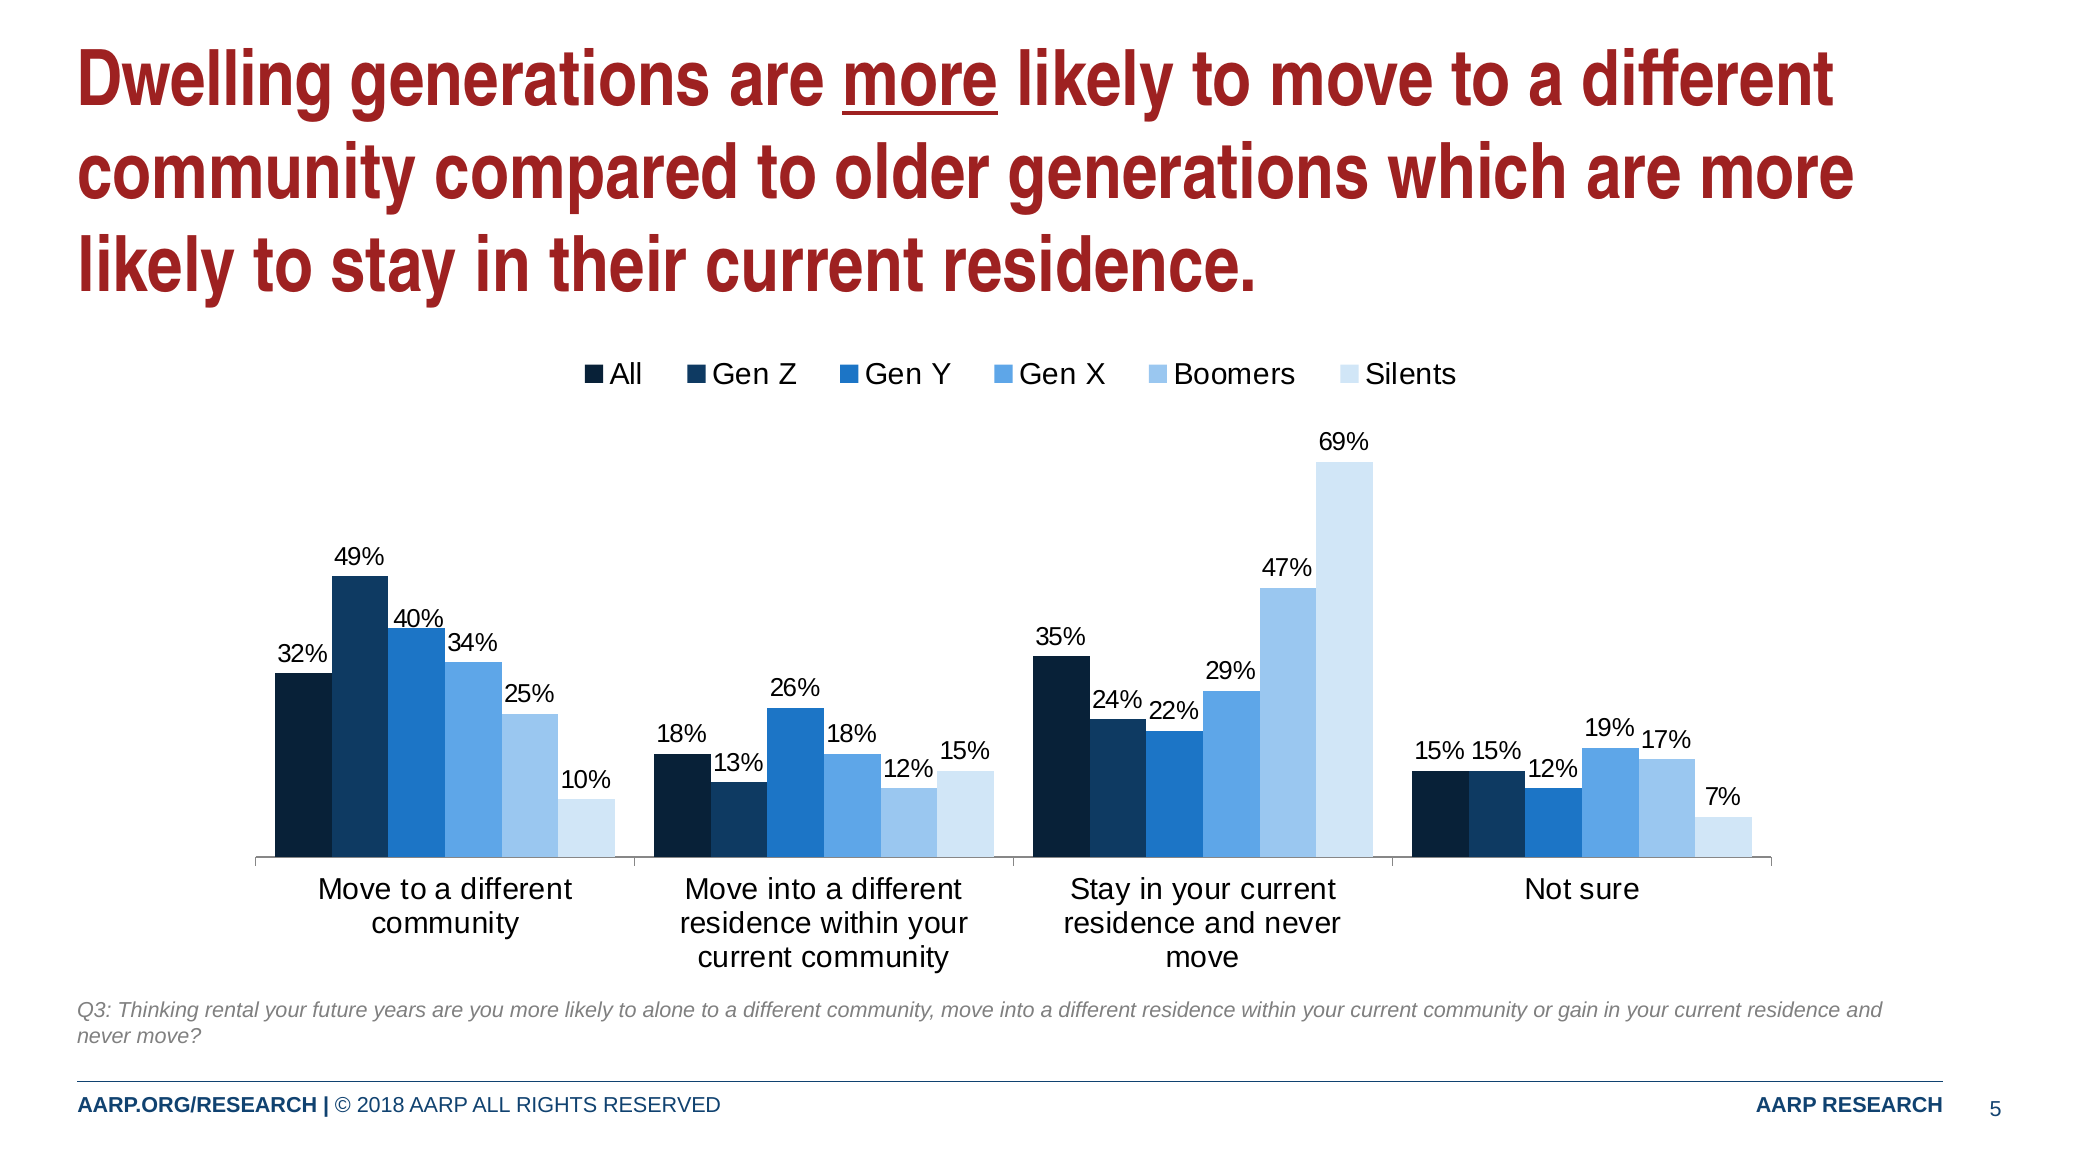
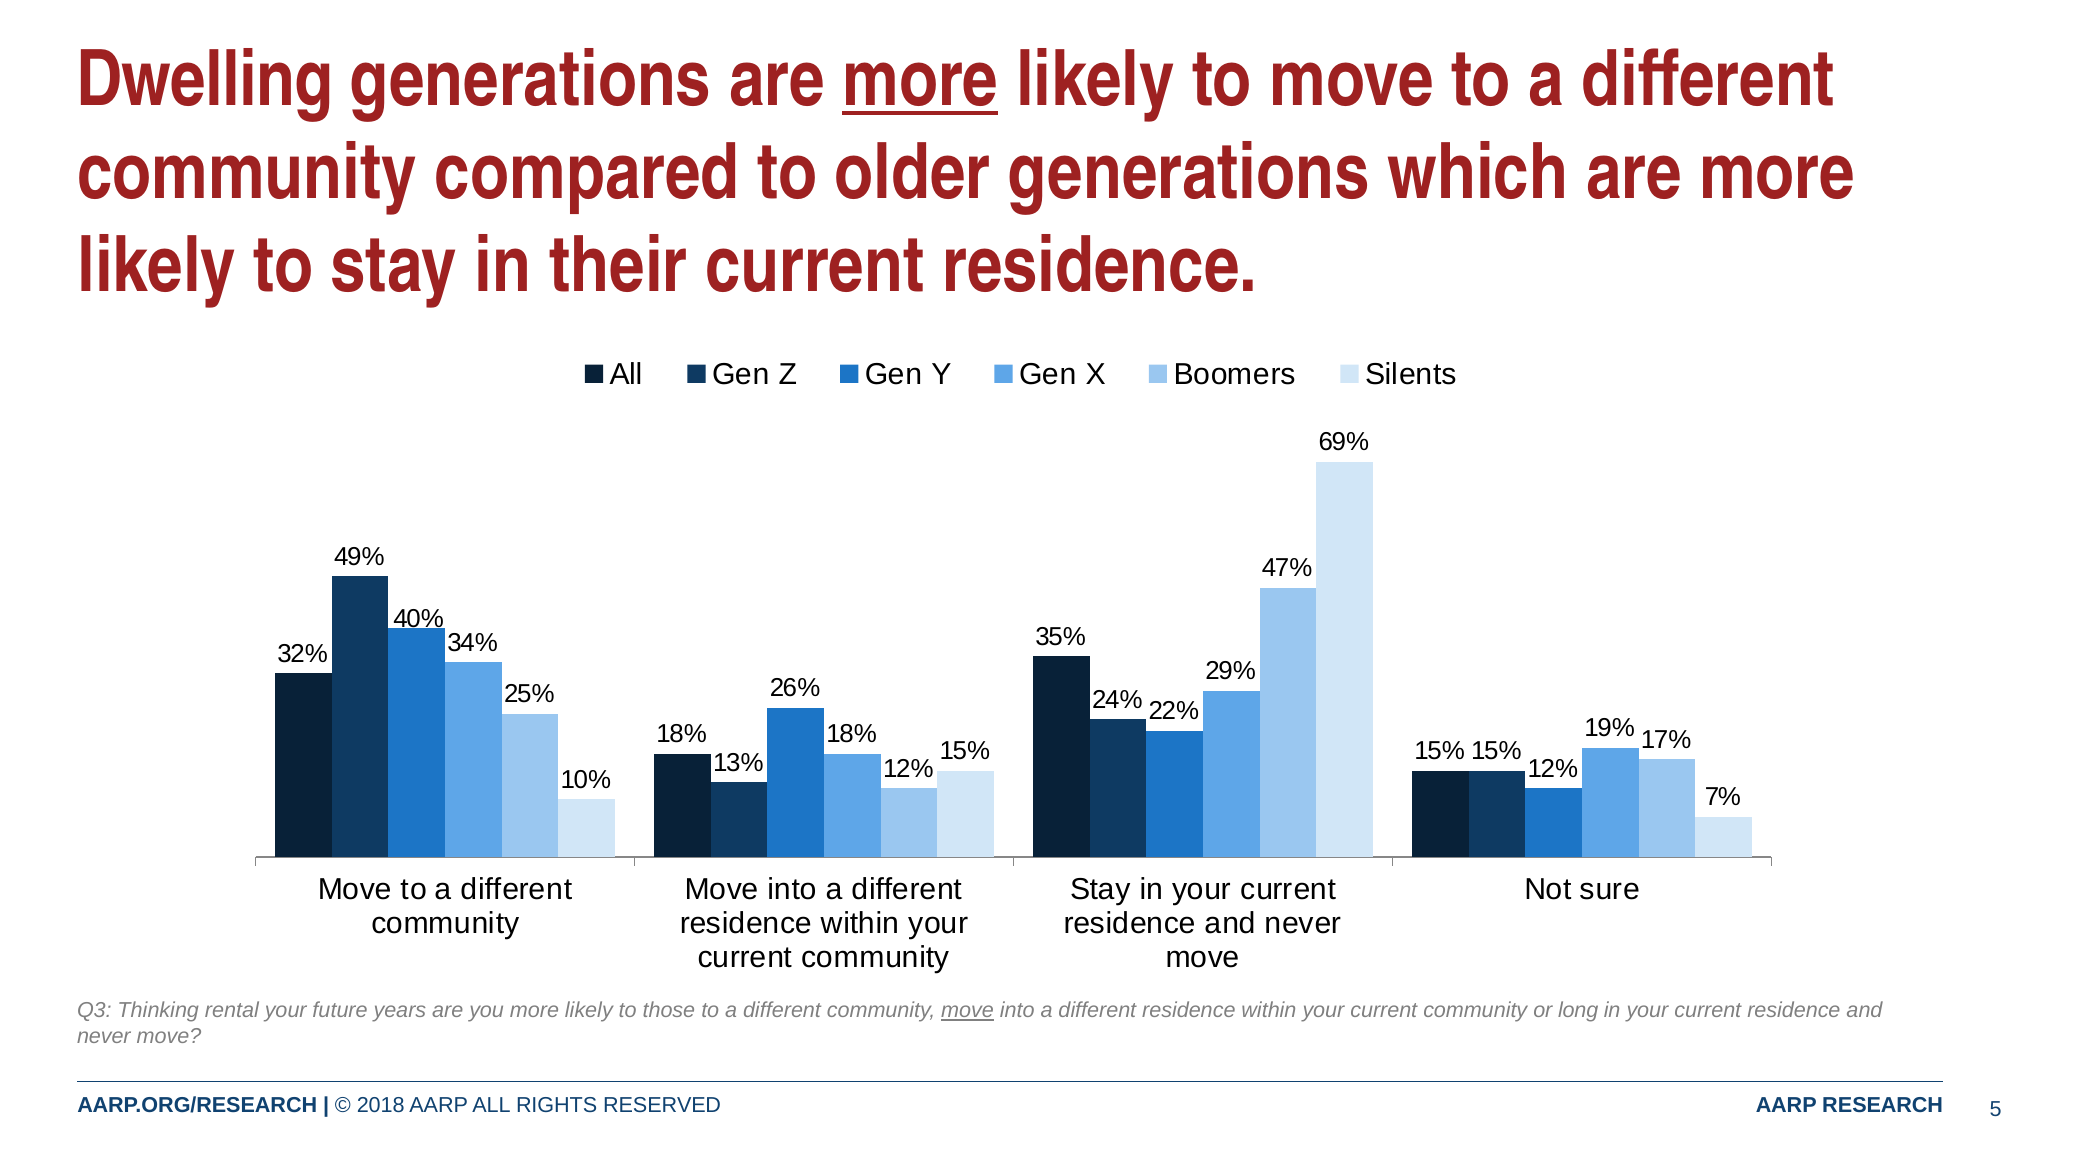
alone: alone -> those (669, 1010)
move underline: none -> present (968, 1010)
gain: gain -> long (1578, 1010)
